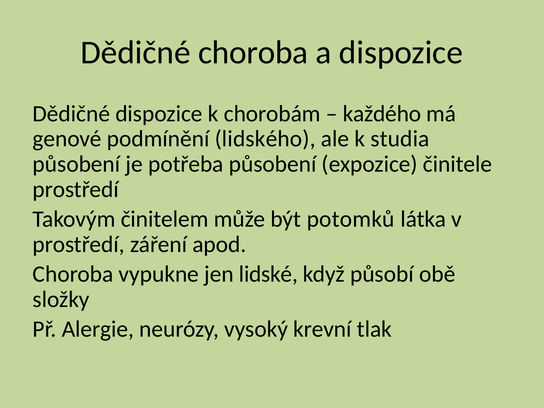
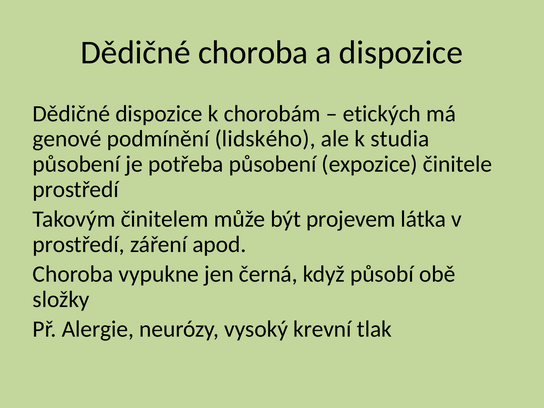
každého: každého -> etických (382, 114)
potomků: potomků -> projevem (351, 219)
lidské: lidské -> černá (268, 274)
